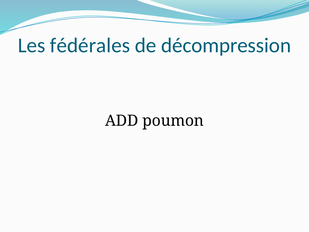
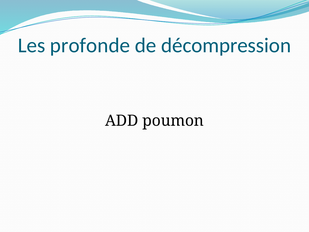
fédérales: fédérales -> profonde (90, 45)
